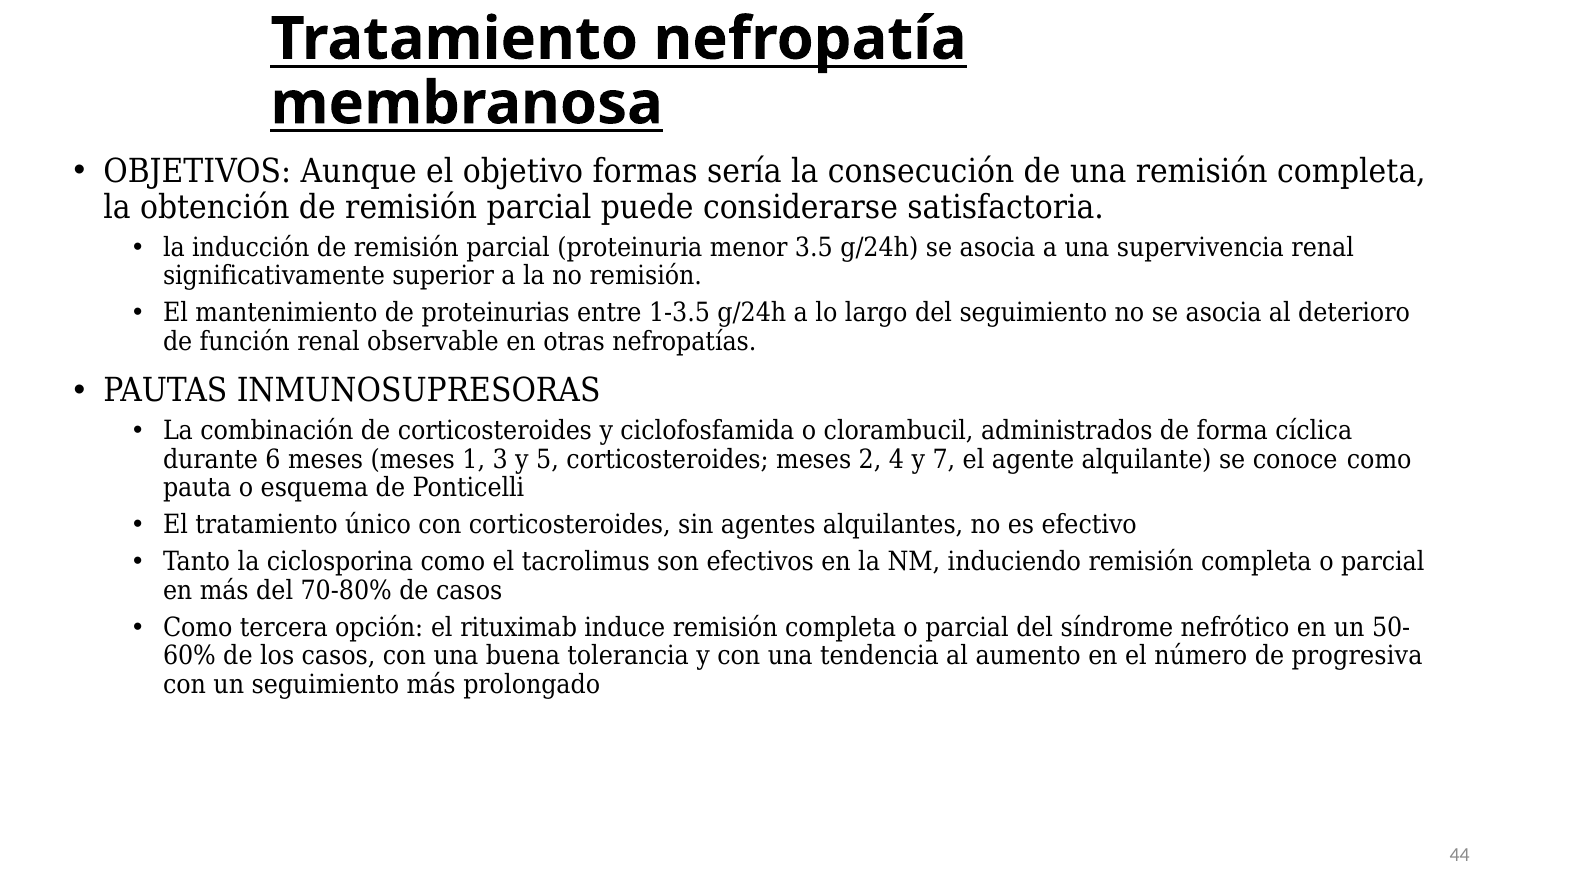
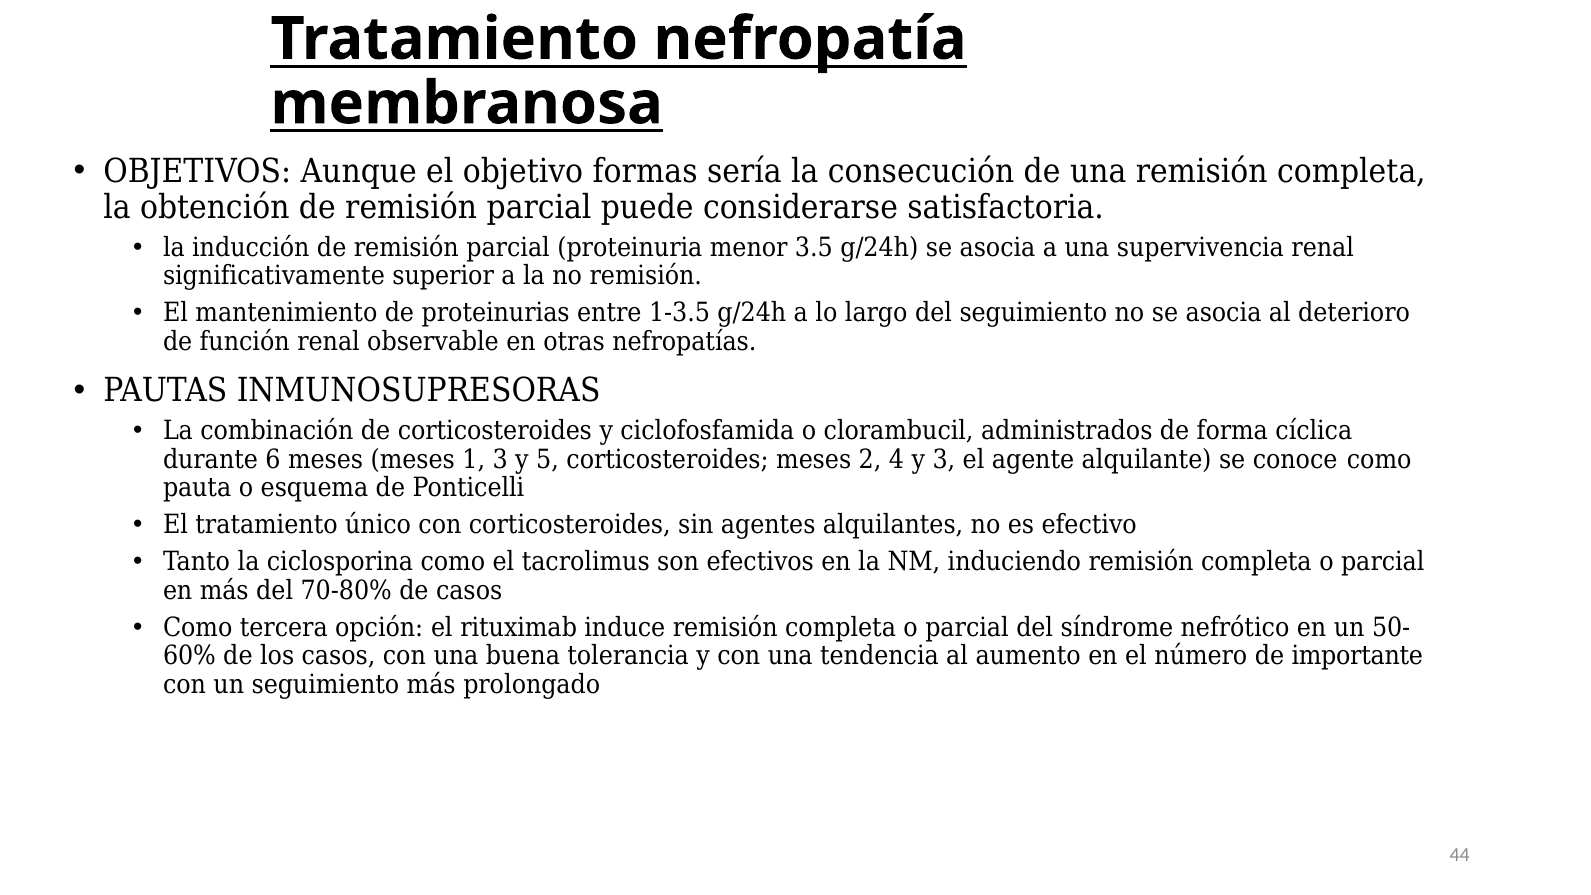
y 7: 7 -> 3 (944, 460)
progresiva: progresiva -> importante (1357, 656)
